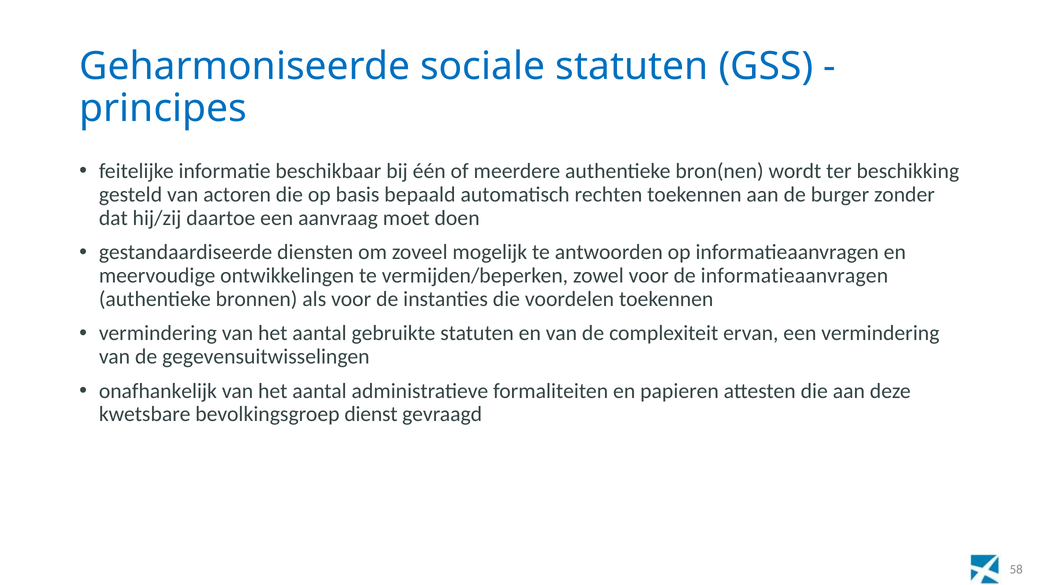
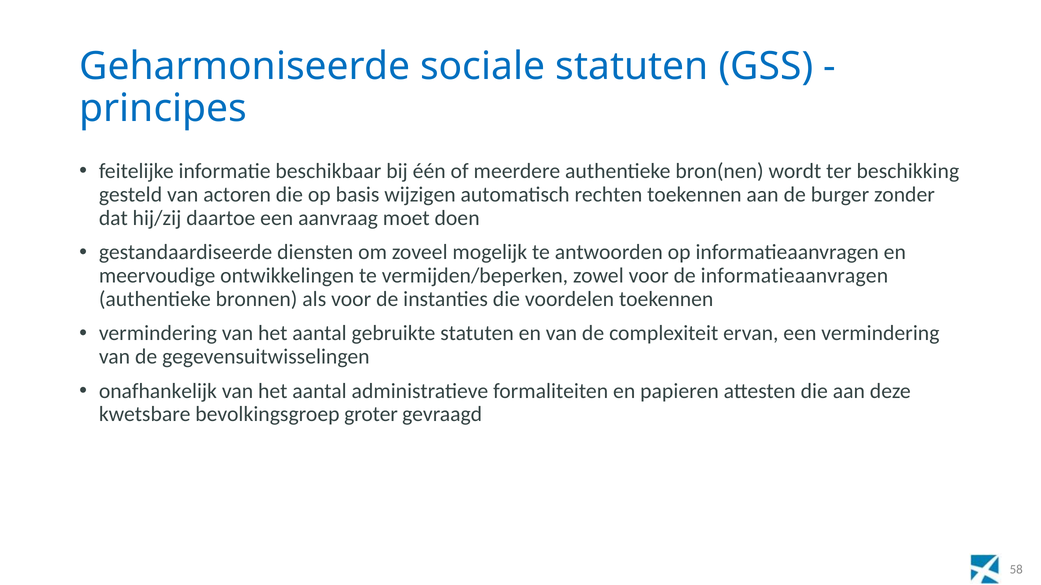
bepaald: bepaald -> wijzigen (420, 195)
dienst: dienst -> groter (371, 415)
